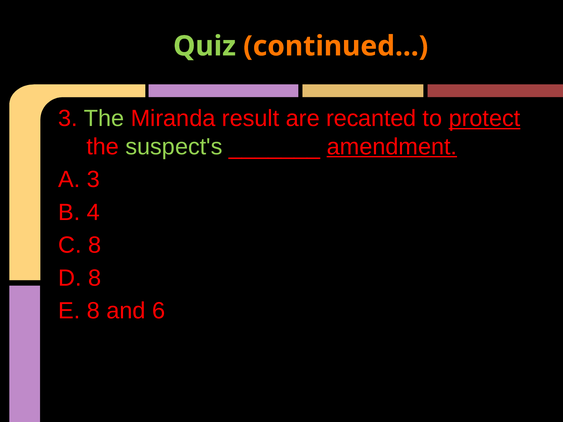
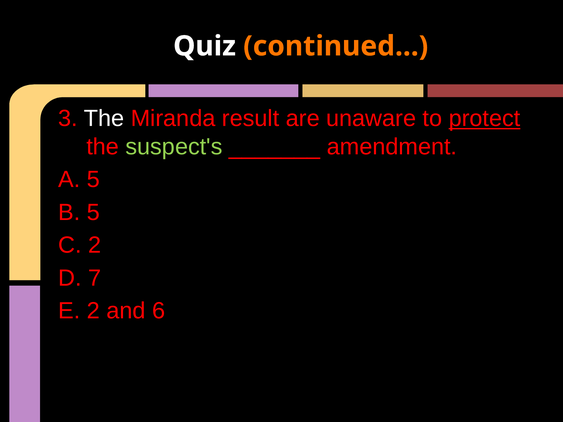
Quiz colour: light green -> white (205, 46)
The colour: light green -> white (104, 119)
recanted: recanted -> unaware (371, 119)
amendment underline: present -> none (392, 147)
A 3: 3 -> 5 (93, 180)
B 4: 4 -> 5 (93, 212)
C 8: 8 -> 2 (95, 245)
D 8: 8 -> 7 (95, 278)
E 8: 8 -> 2 (93, 311)
